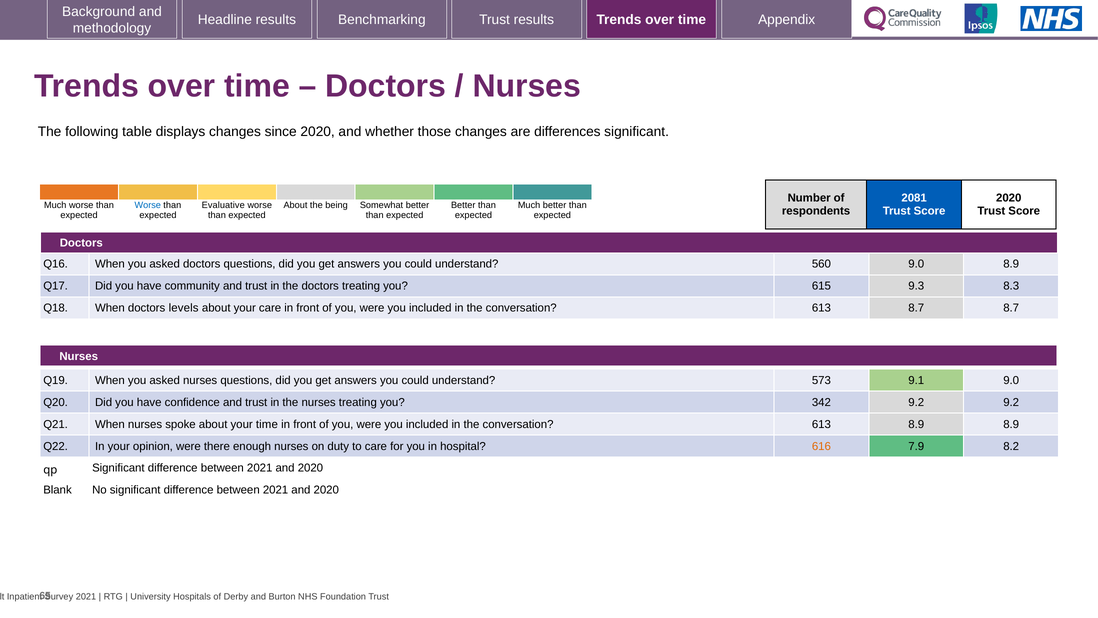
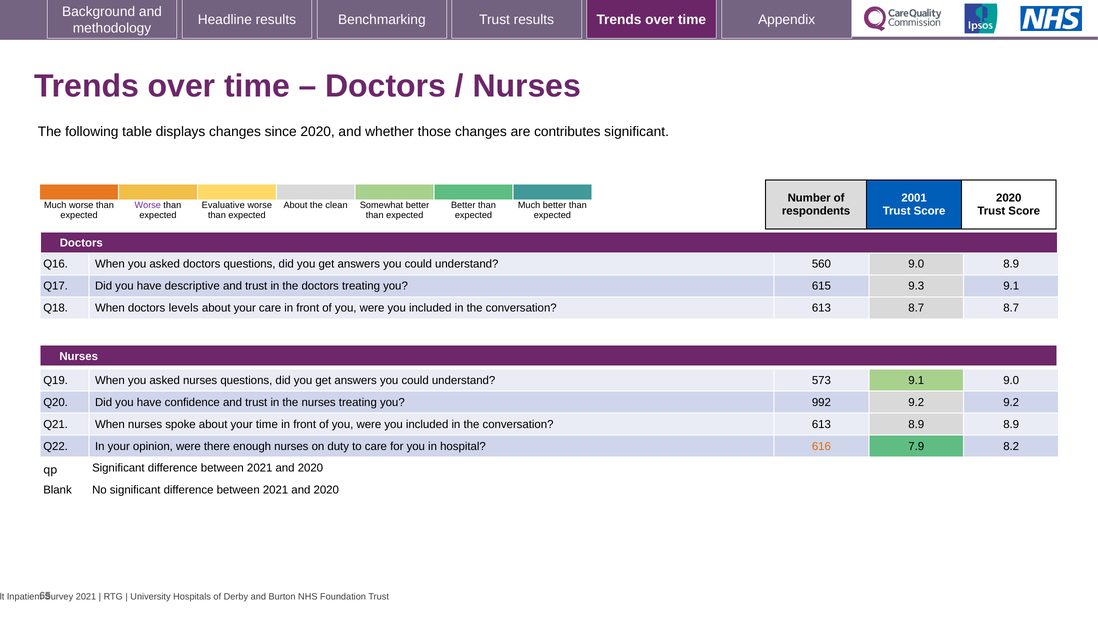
differences: differences -> contributes (567, 132)
2081: 2081 -> 2001 (914, 198)
Worse colour: blue -> purple (148, 205)
being: being -> clean (337, 205)
community: community -> descriptive (192, 286)
9.3 8.3: 8.3 -> 9.1 (1011, 286)
342: 342 -> 992 (821, 402)
